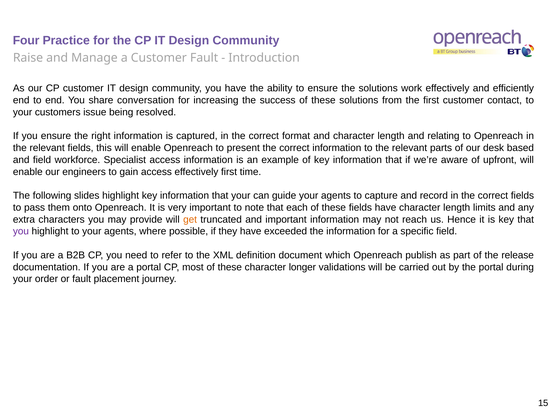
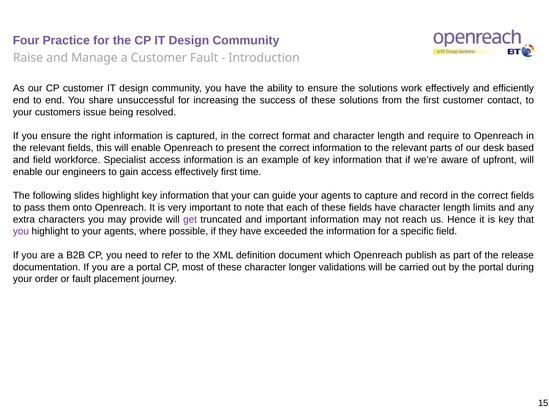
conversation: conversation -> unsuccessful (146, 100)
relating: relating -> require (443, 136)
get colour: orange -> purple (190, 219)
